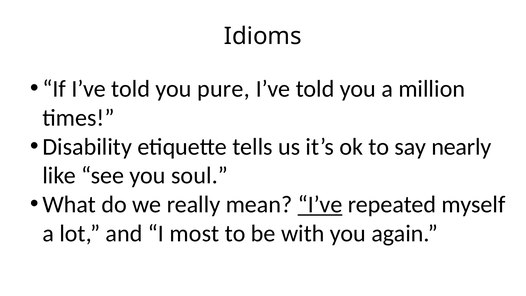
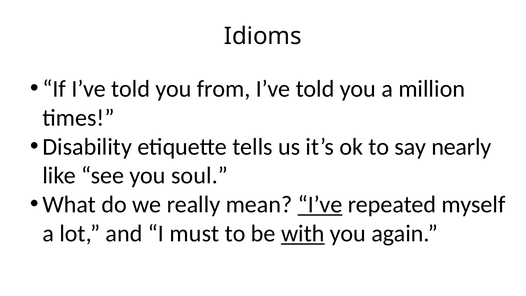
pure: pure -> from (224, 89)
most: most -> must (194, 233)
with underline: none -> present (303, 233)
